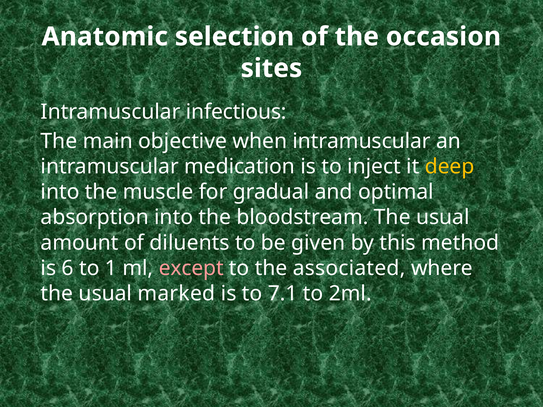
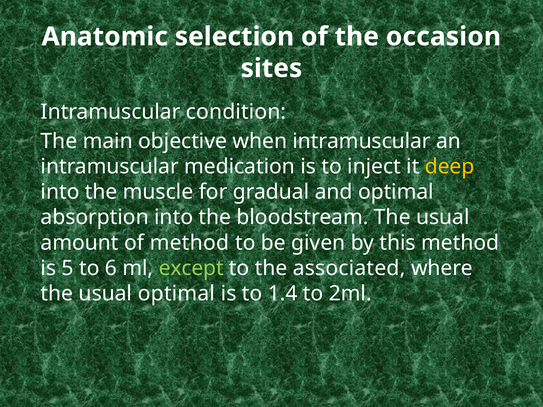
infectious: infectious -> condition (236, 112)
of diluents: diluents -> method (189, 243)
6: 6 -> 5 (68, 268)
1: 1 -> 6 (111, 268)
except colour: pink -> light green (191, 268)
usual marked: marked -> optimal (176, 294)
7.1: 7.1 -> 1.4 (283, 294)
